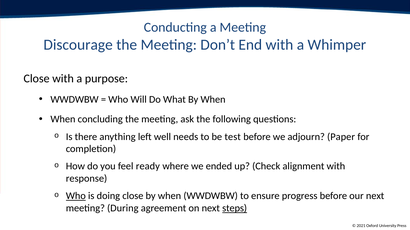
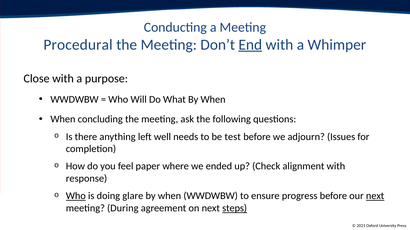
Discourage: Discourage -> Procedural (78, 45)
End underline: none -> present (250, 45)
Paper: Paper -> Issues (341, 137)
ready: ready -> paper (148, 167)
doing close: close -> glare (133, 196)
next underline: none -> present (375, 196)
